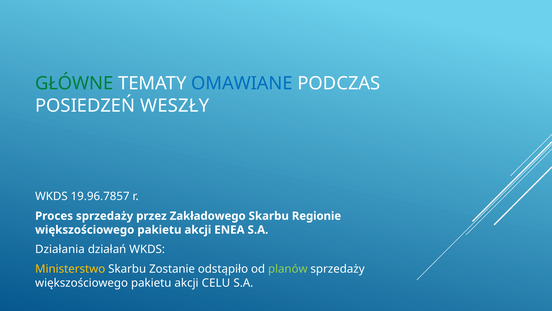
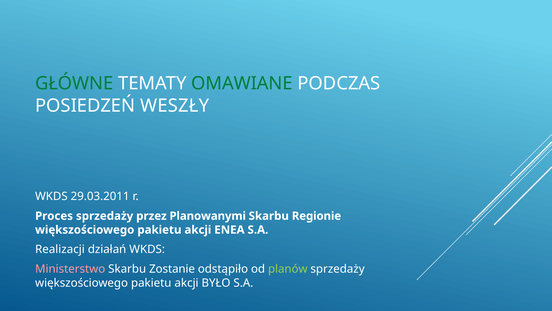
OMAWIANE colour: blue -> green (242, 83)
19.96.7857: 19.96.7857 -> 29.03.2011 (100, 196)
Zakładowego: Zakładowego -> Planowanymi (208, 216)
Działania: Działania -> Realizacji (60, 249)
Ministerstwo colour: yellow -> pink (70, 269)
CELU: CELU -> BYŁO (216, 282)
